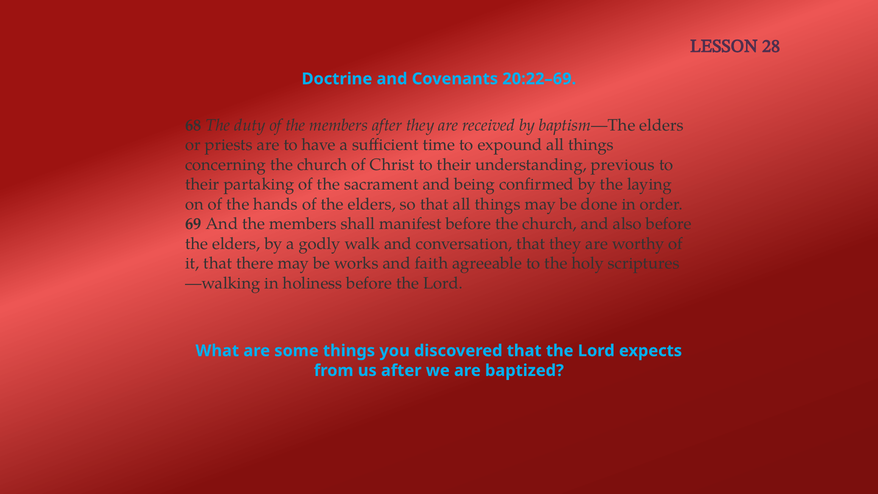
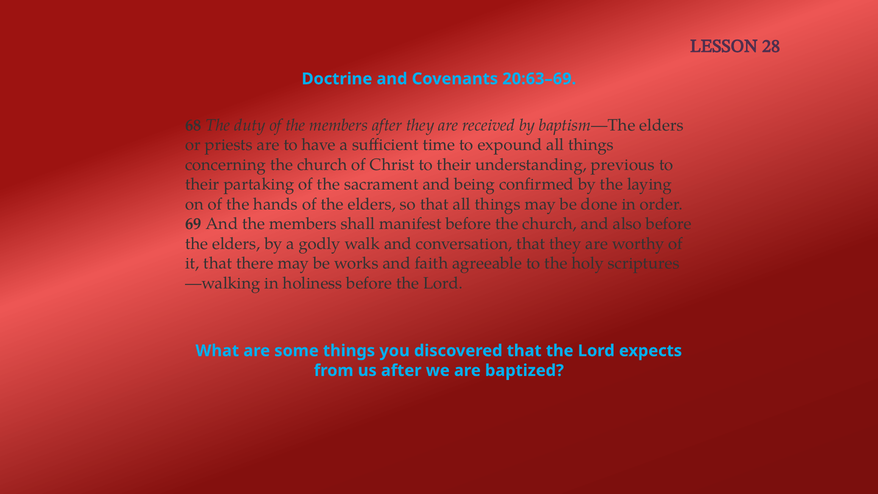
20:22–69: 20:22–69 -> 20:63–69 (539, 79)
